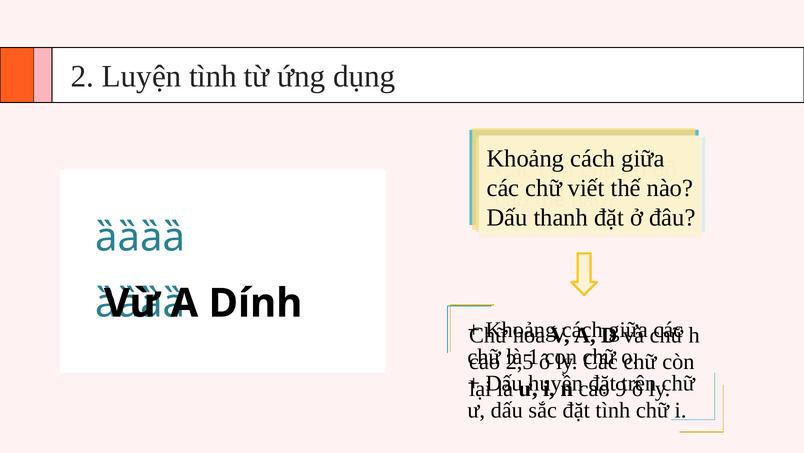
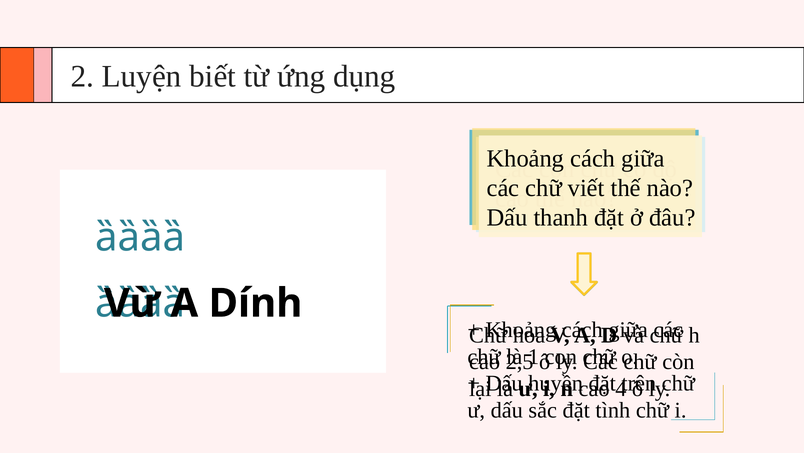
Luyện tình: tình -> biết (213, 76)
9: 9 -> 4 (621, 388)
